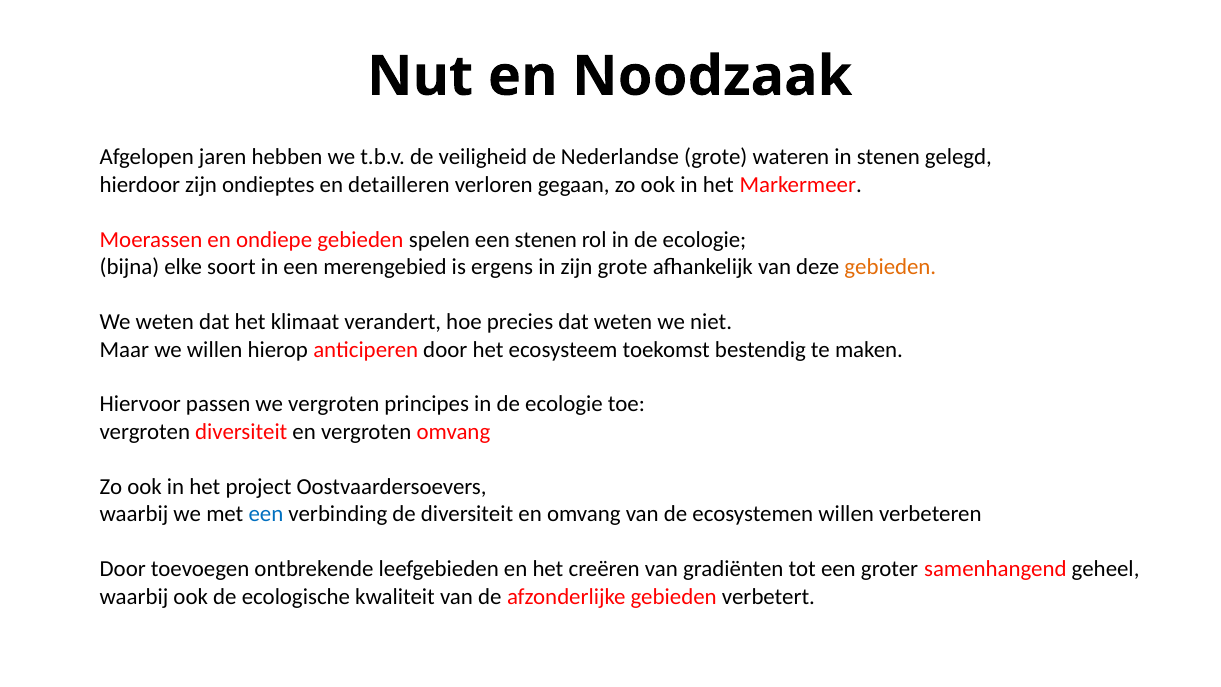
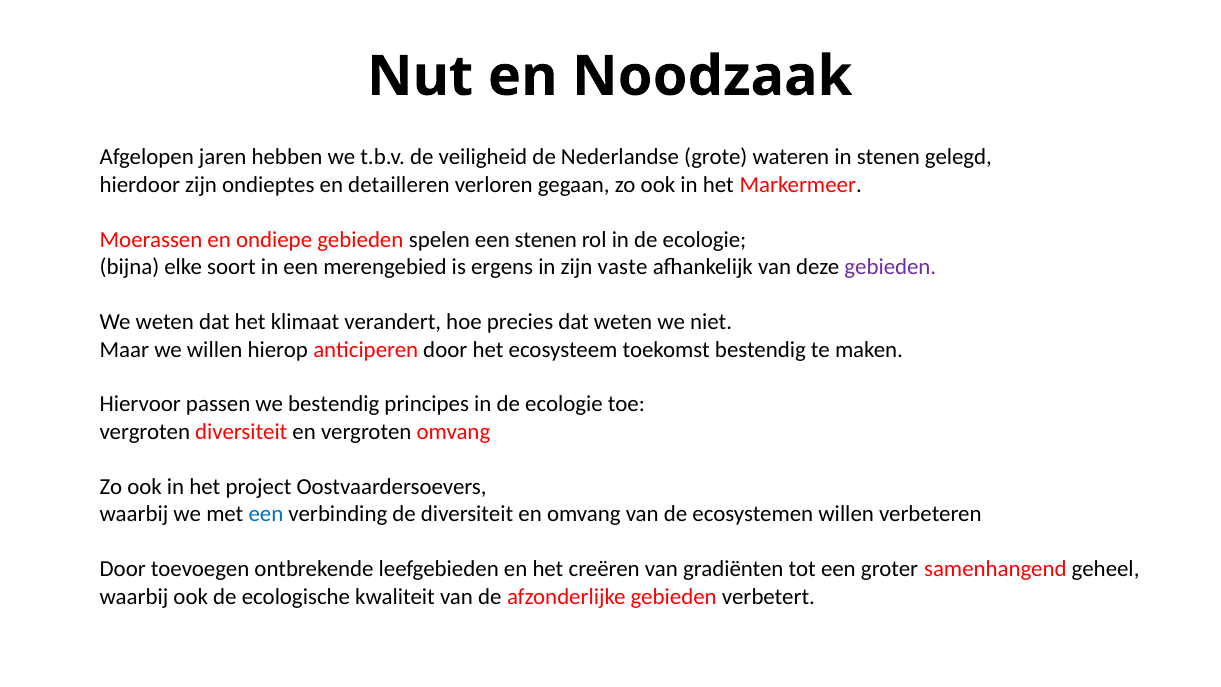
zijn grote: grote -> vaste (623, 267)
gebieden colour: orange -> purple (890, 267)
we vergroten: vergroten -> bestendig (334, 404)
